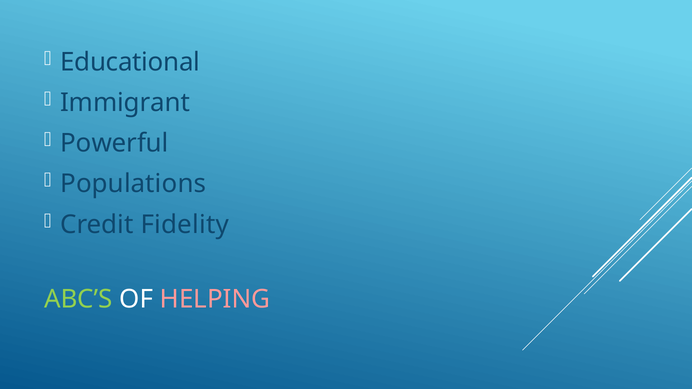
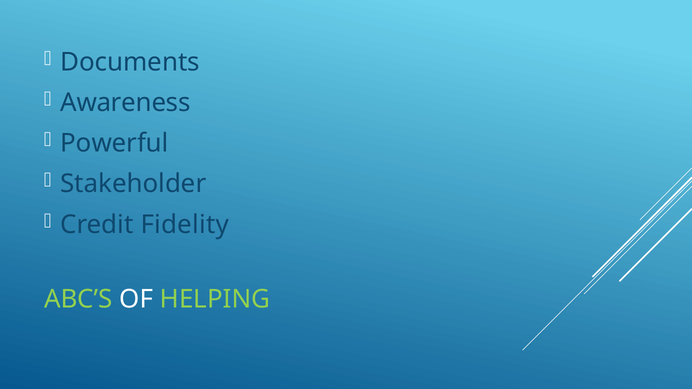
Educational: Educational -> Documents (130, 62)
Immigrant: Immigrant -> Awareness (125, 103)
Populations: Populations -> Stakeholder (133, 184)
HELPING colour: pink -> light green (215, 299)
